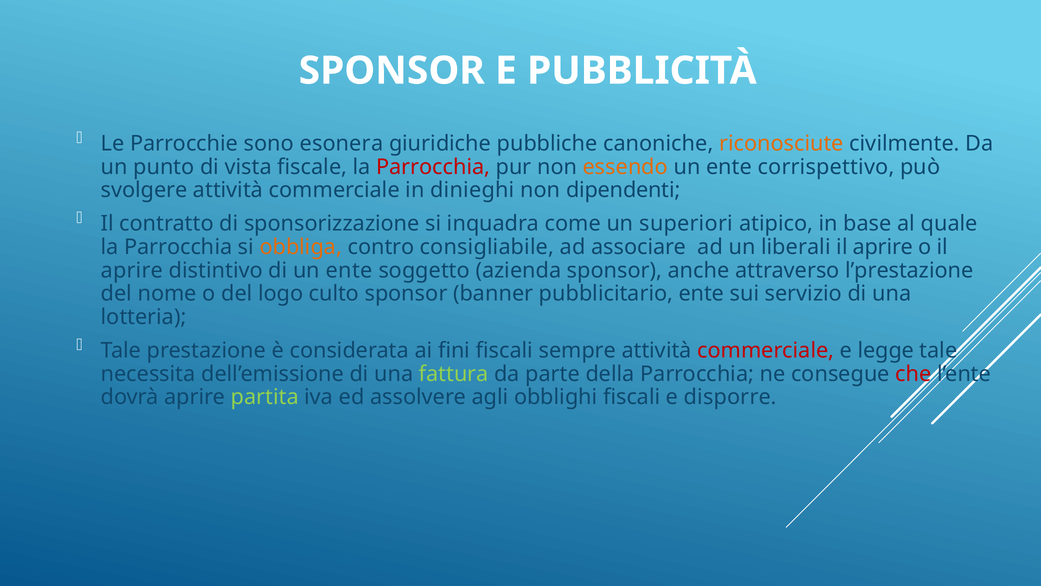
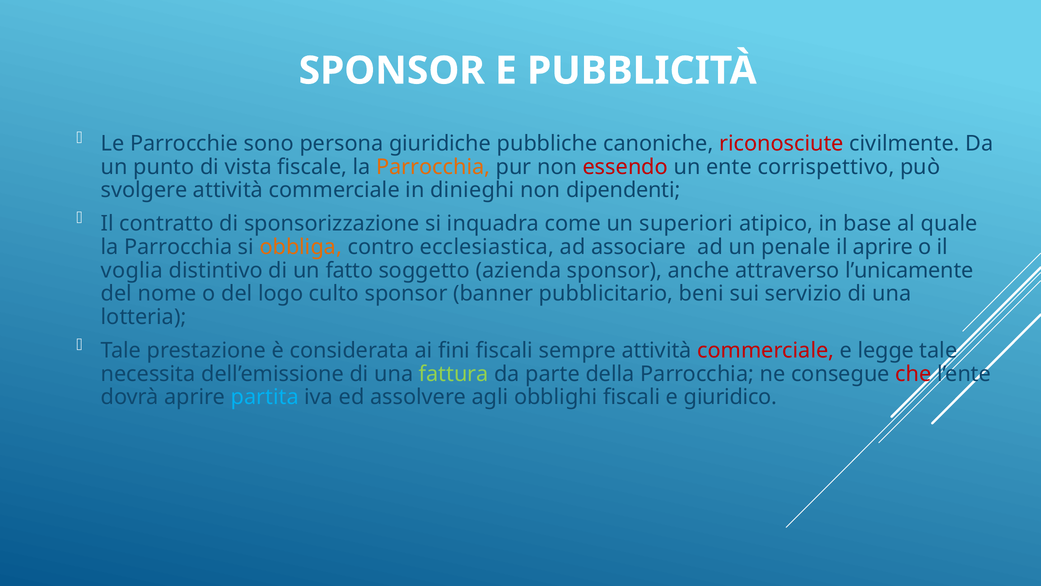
esonera: esonera -> persona (341, 143)
riconosciute colour: orange -> red (781, 143)
Parrocchia colour: red -> orange (433, 167)
essendo colour: orange -> red (625, 167)
consigliabile: consigliabile -> ecclesiastica (487, 247)
liberali: liberali -> penale (796, 247)
aprire: aprire -> voglia (132, 270)
di un ente: ente -> fatto (349, 270)
l’prestazione: l’prestazione -> l’unicamente (909, 270)
pubblicitario ente: ente -> beni (701, 294)
partita colour: light green -> light blue (265, 397)
disporre: disporre -> giuridico (731, 397)
